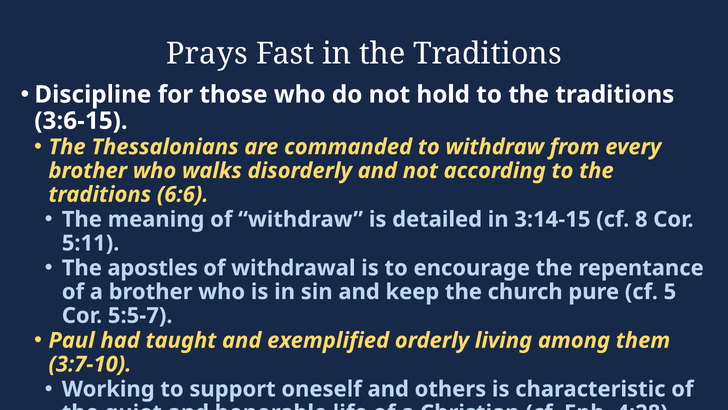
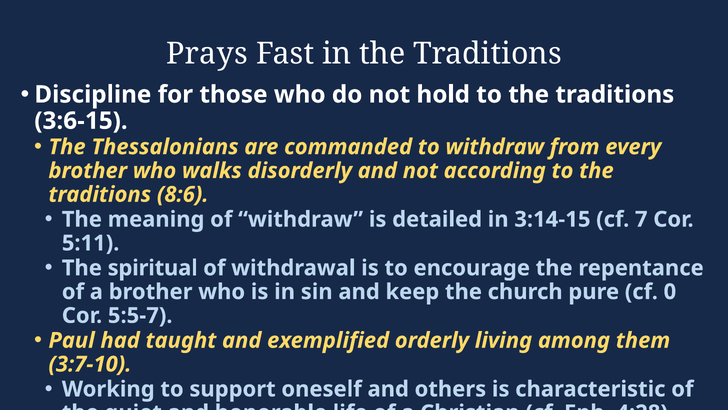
6:6: 6:6 -> 8:6 (183, 194)
8: 8 -> 7 (641, 219)
apostles: apostles -> spiritual (153, 268)
5: 5 -> 0 (670, 291)
